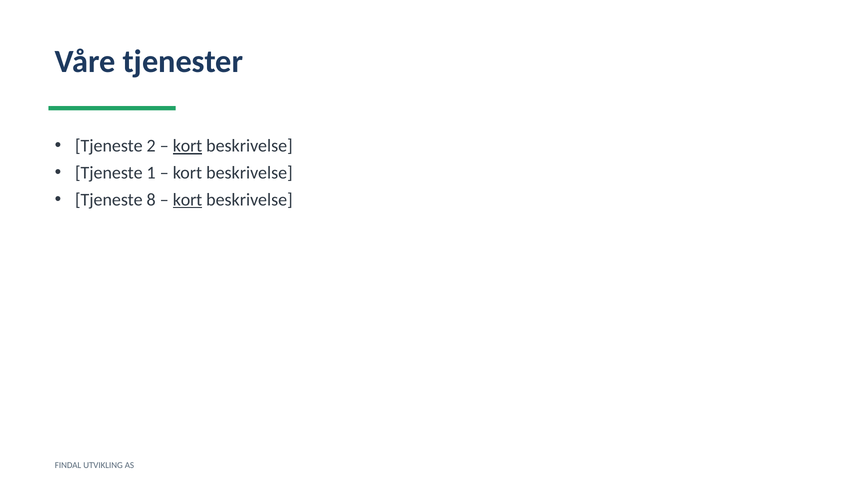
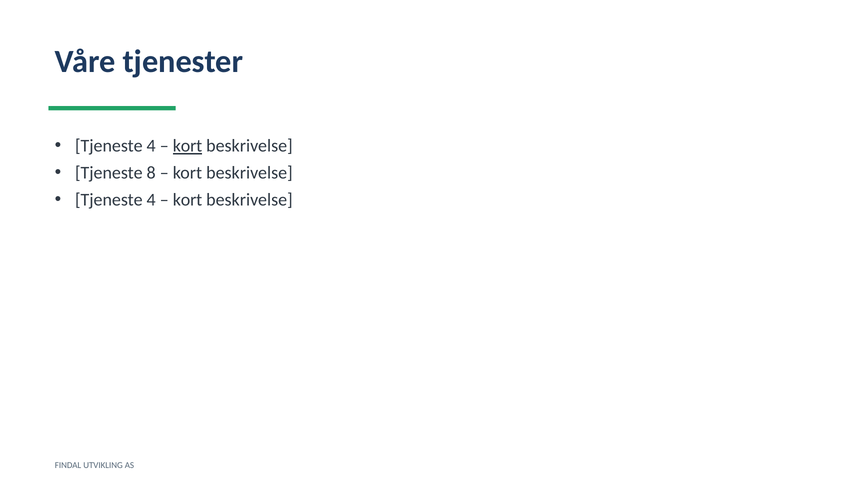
2: 2 -> 4 (151, 146)
1: 1 -> 8 (151, 173)
8: 8 -> 4 (151, 200)
kort underline: present -> none (188, 200)
